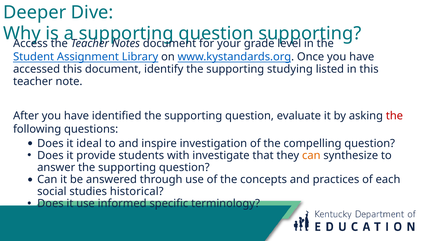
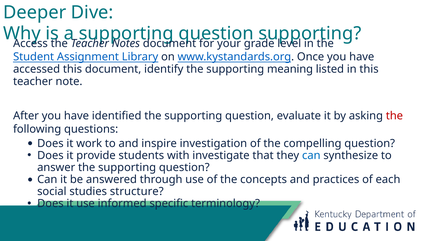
studying: studying -> meaning (290, 69)
ideal: ideal -> work (89, 143)
can colour: orange -> blue (311, 155)
historical: historical -> structure (137, 191)
